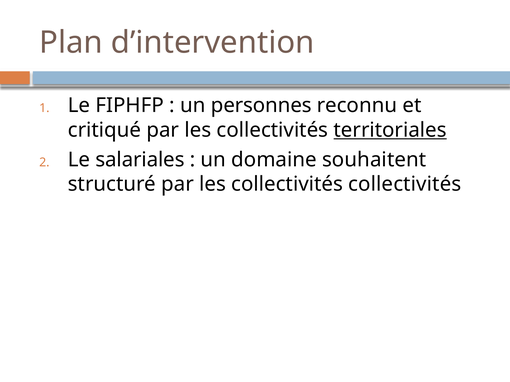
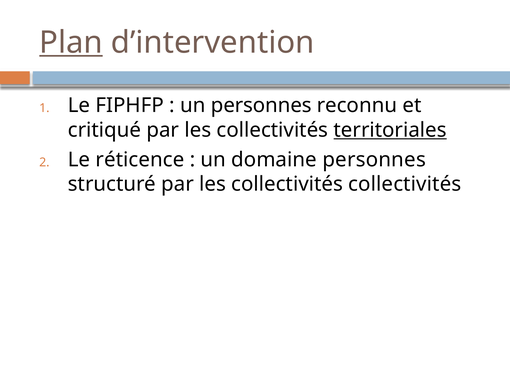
Plan underline: none -> present (71, 43)
salariales: salariales -> réticence (140, 160)
domaine souhaitent: souhaitent -> personnes (374, 160)
